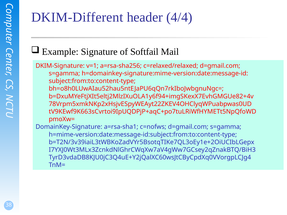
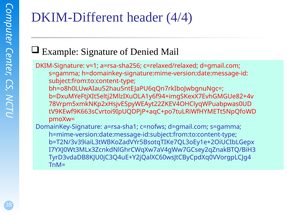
Softfail: Softfail -> Denied (144, 52)
